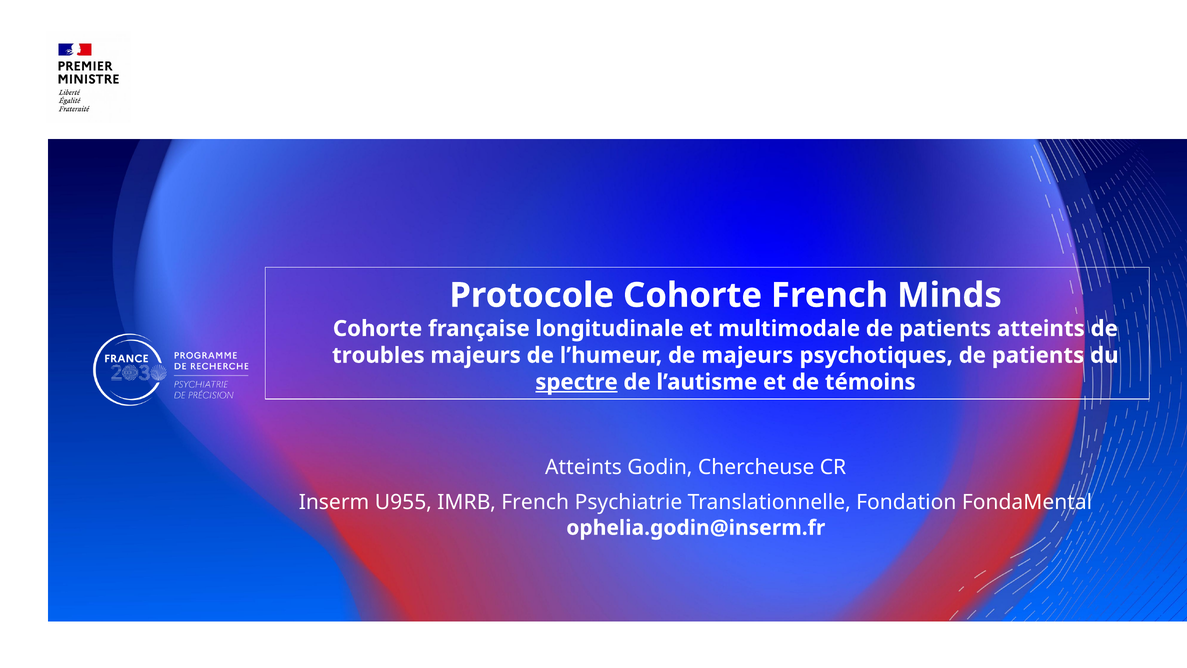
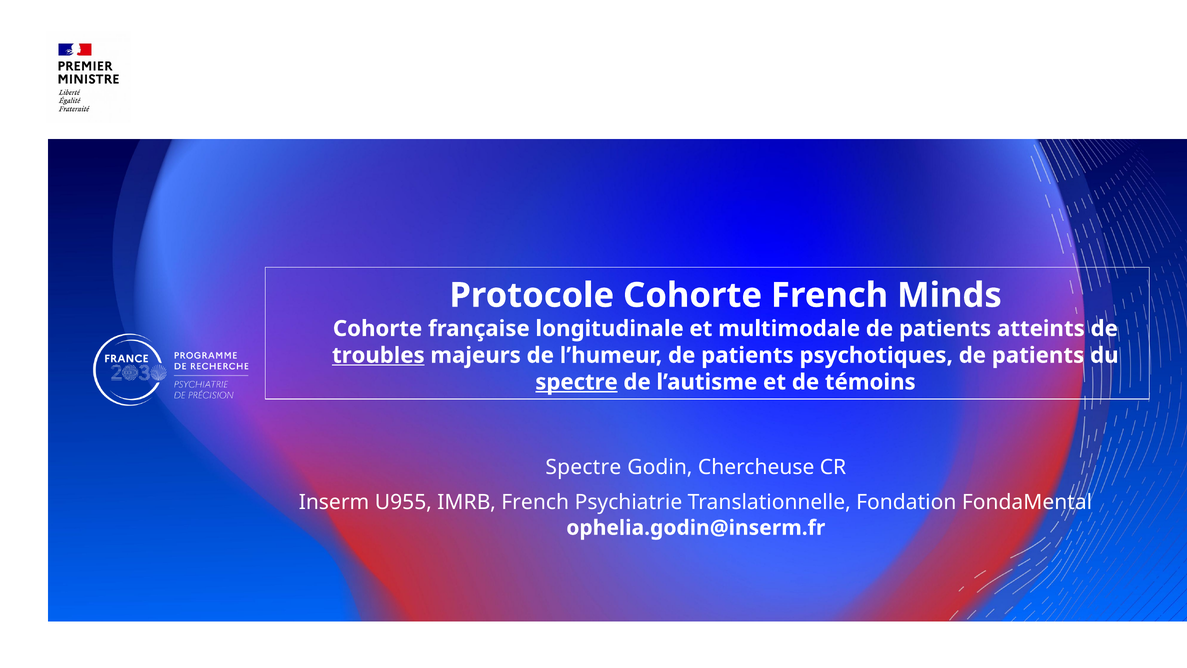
troubles underline: none -> present (378, 355)
l’humeur de majeurs: majeurs -> patients (747, 355)
Atteints: Atteints -> Spectre (583, 467)
